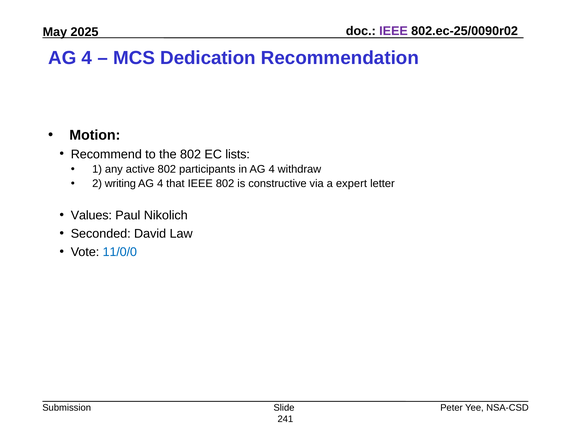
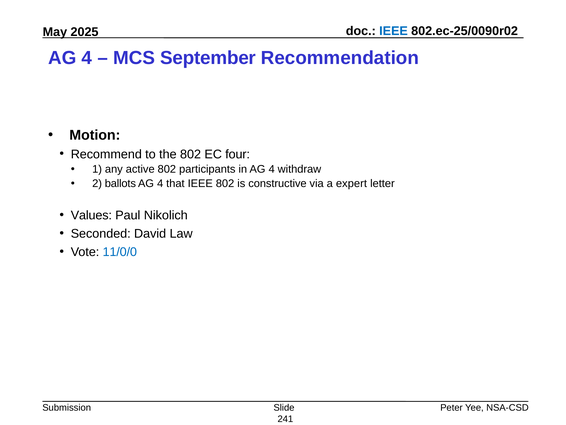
IEEE colour: purple -> blue (394, 31)
Dedication: Dedication -> September (208, 58)
lists: lists -> four (238, 154)
writing: writing -> ballots (120, 183)
